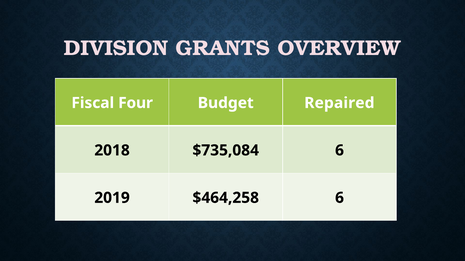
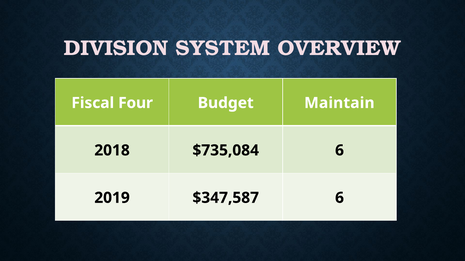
GRANTS: GRANTS -> SYSTEM (223, 48)
Repaired: Repaired -> Maintain (339, 103)
$464,258: $464,258 -> $347,587 (226, 198)
